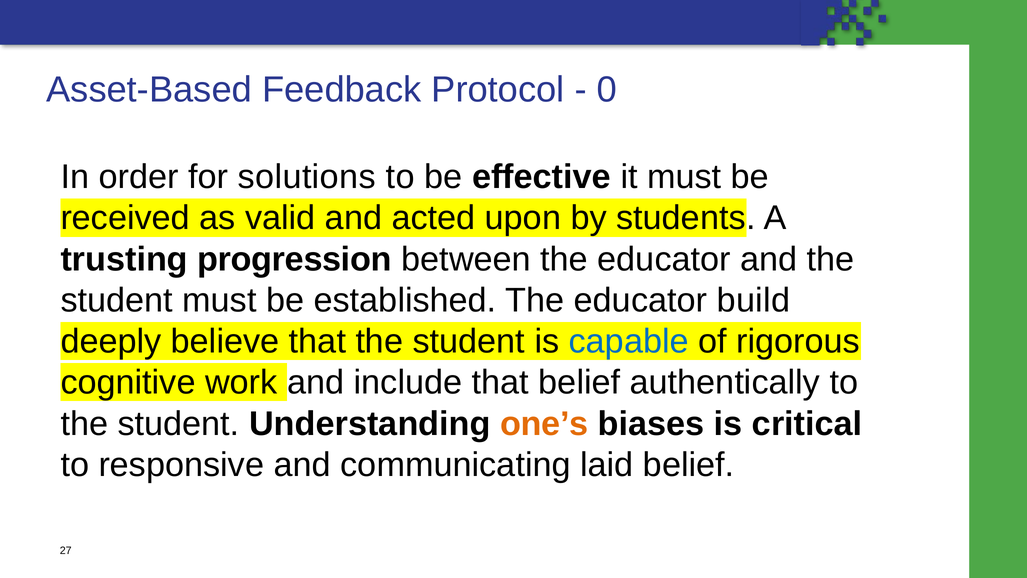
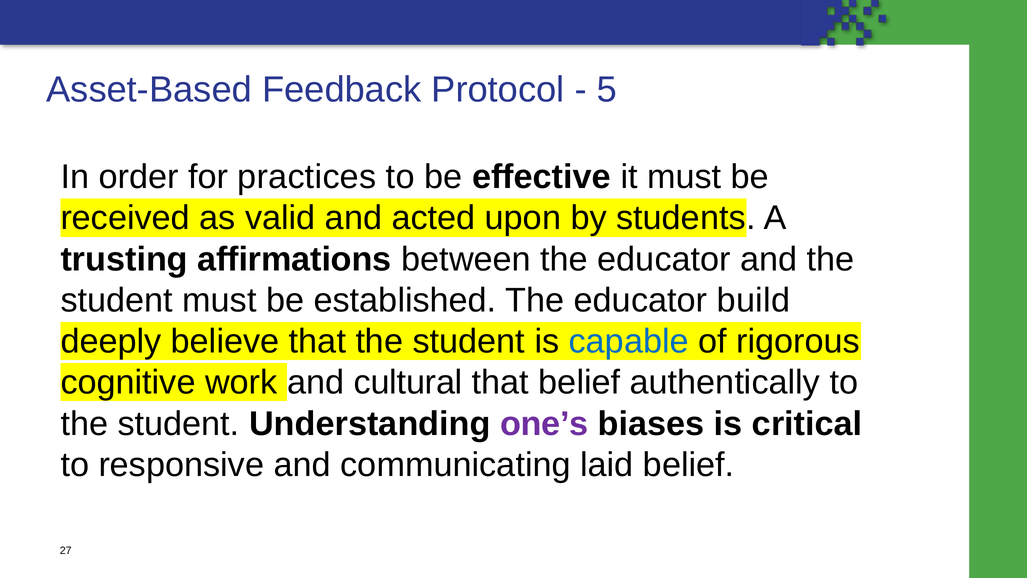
0: 0 -> 5 (607, 90)
solutions: solutions -> practices (307, 177)
progression: progression -> affirmations (294, 259)
include: include -> cultural (408, 382)
one’s colour: orange -> purple (544, 423)
